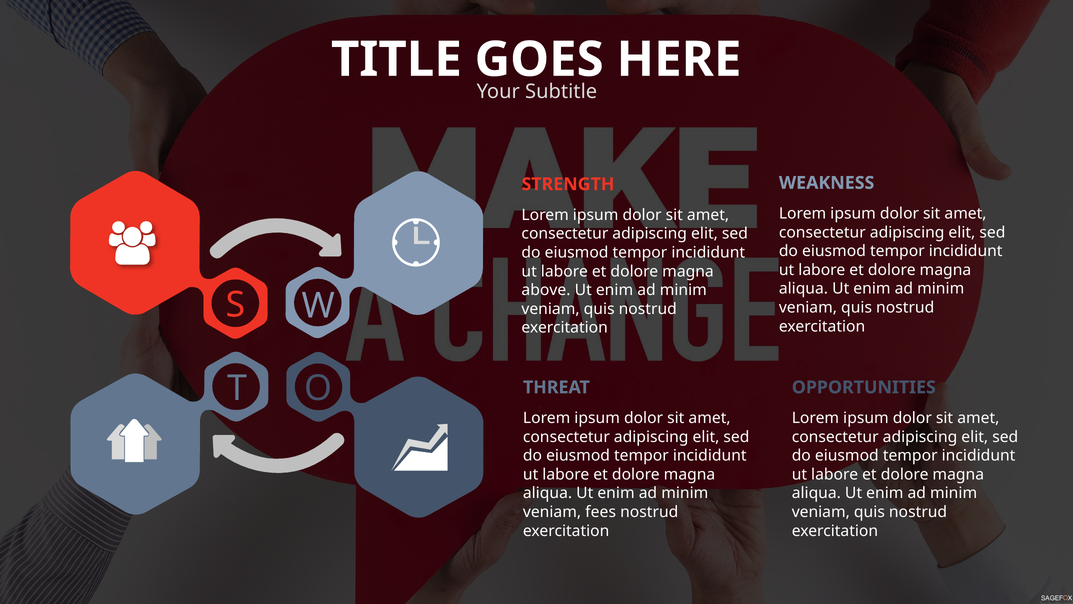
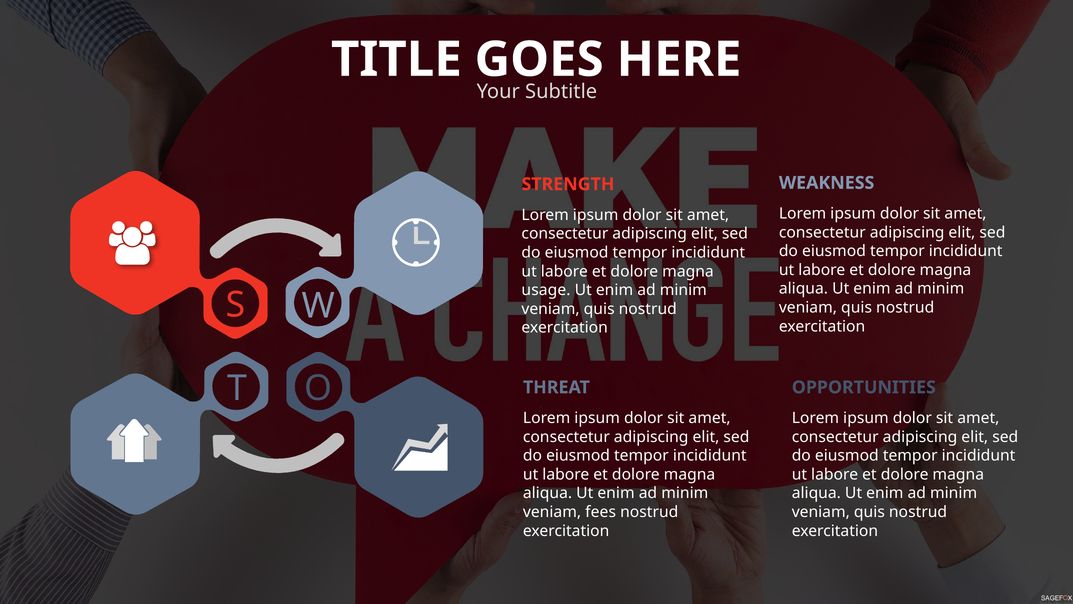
above: above -> usage (546, 290)
